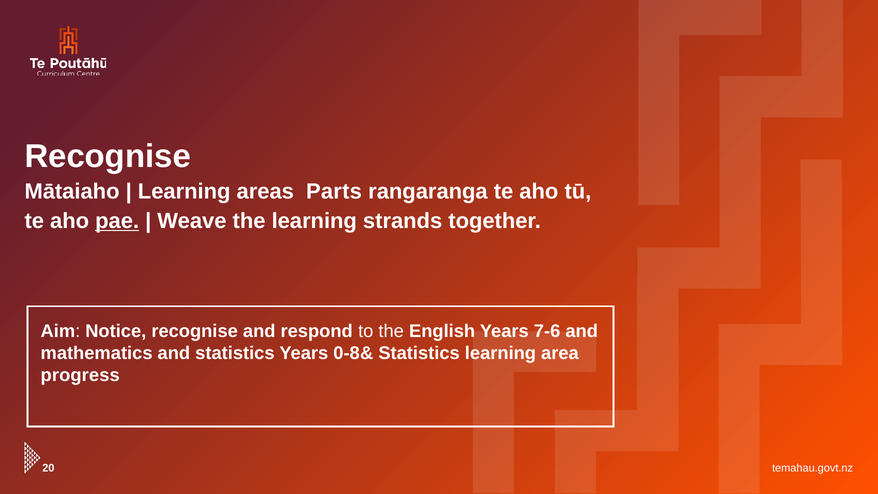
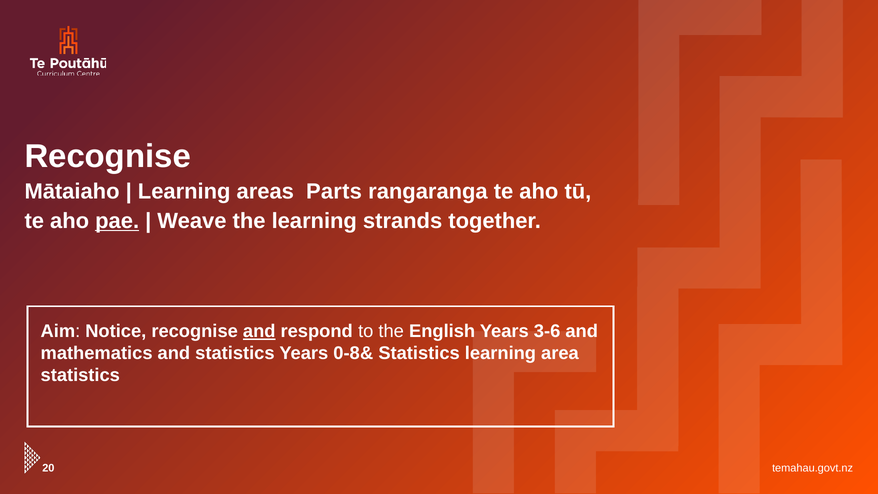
and underline: none -> present (259, 331)
7-6: 7-6 -> 3-6 (547, 331)
progress: progress -> statistics (80, 375)
